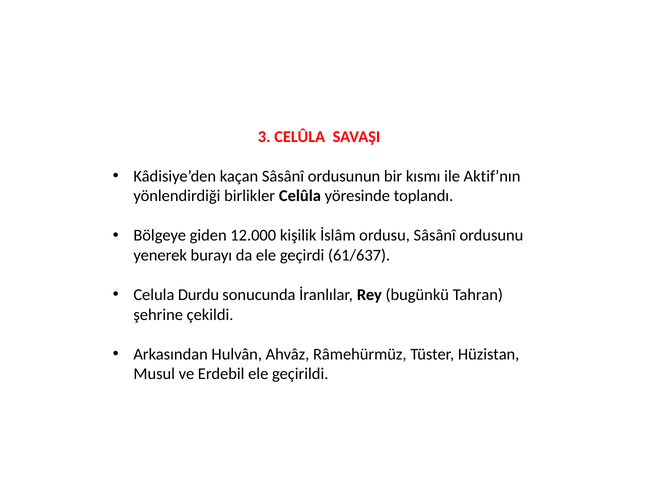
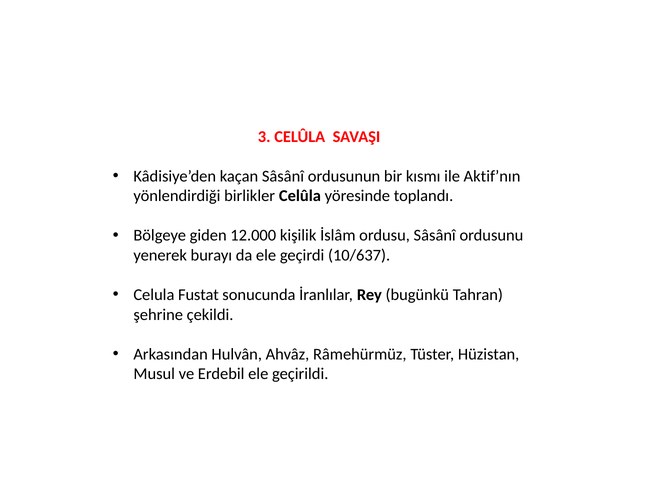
61/637: 61/637 -> 10/637 (359, 255)
Durdu: Durdu -> Fustat (198, 295)
